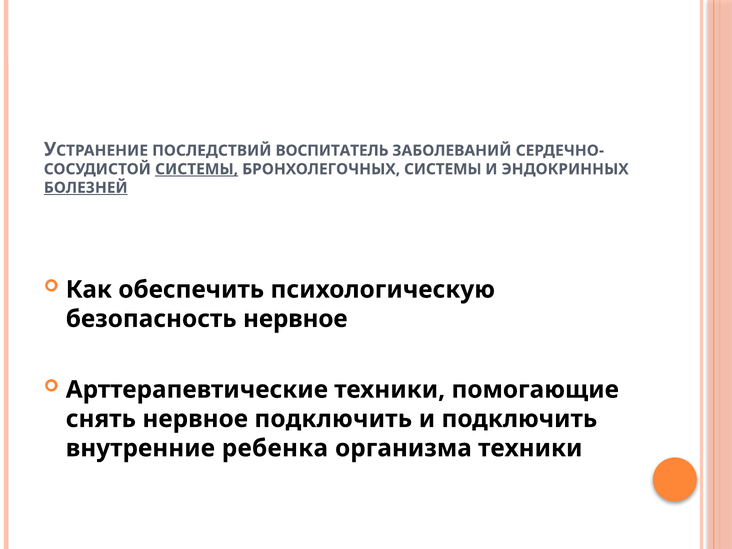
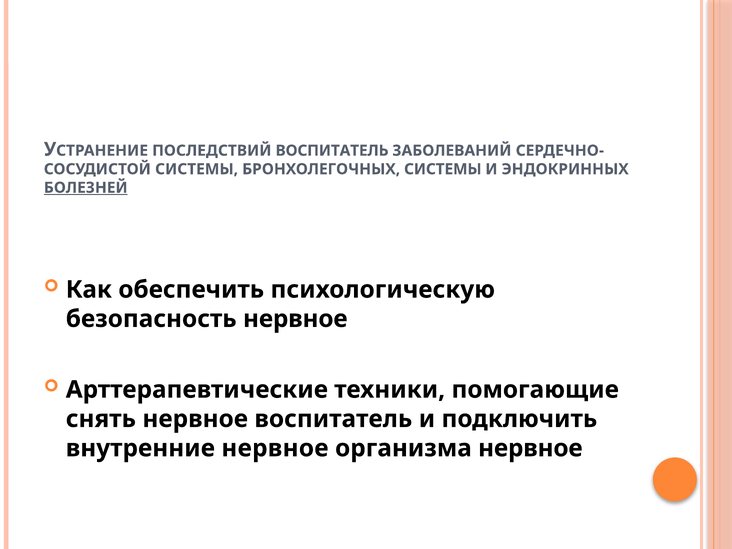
СИСТЕМЫ underline: present -> none (197, 169)
нервное подключить: подключить -> воспитатель (333, 419)
внутренние ребенка: ребенка -> нервное (275, 448)
организма техники: техники -> нервное (530, 448)
